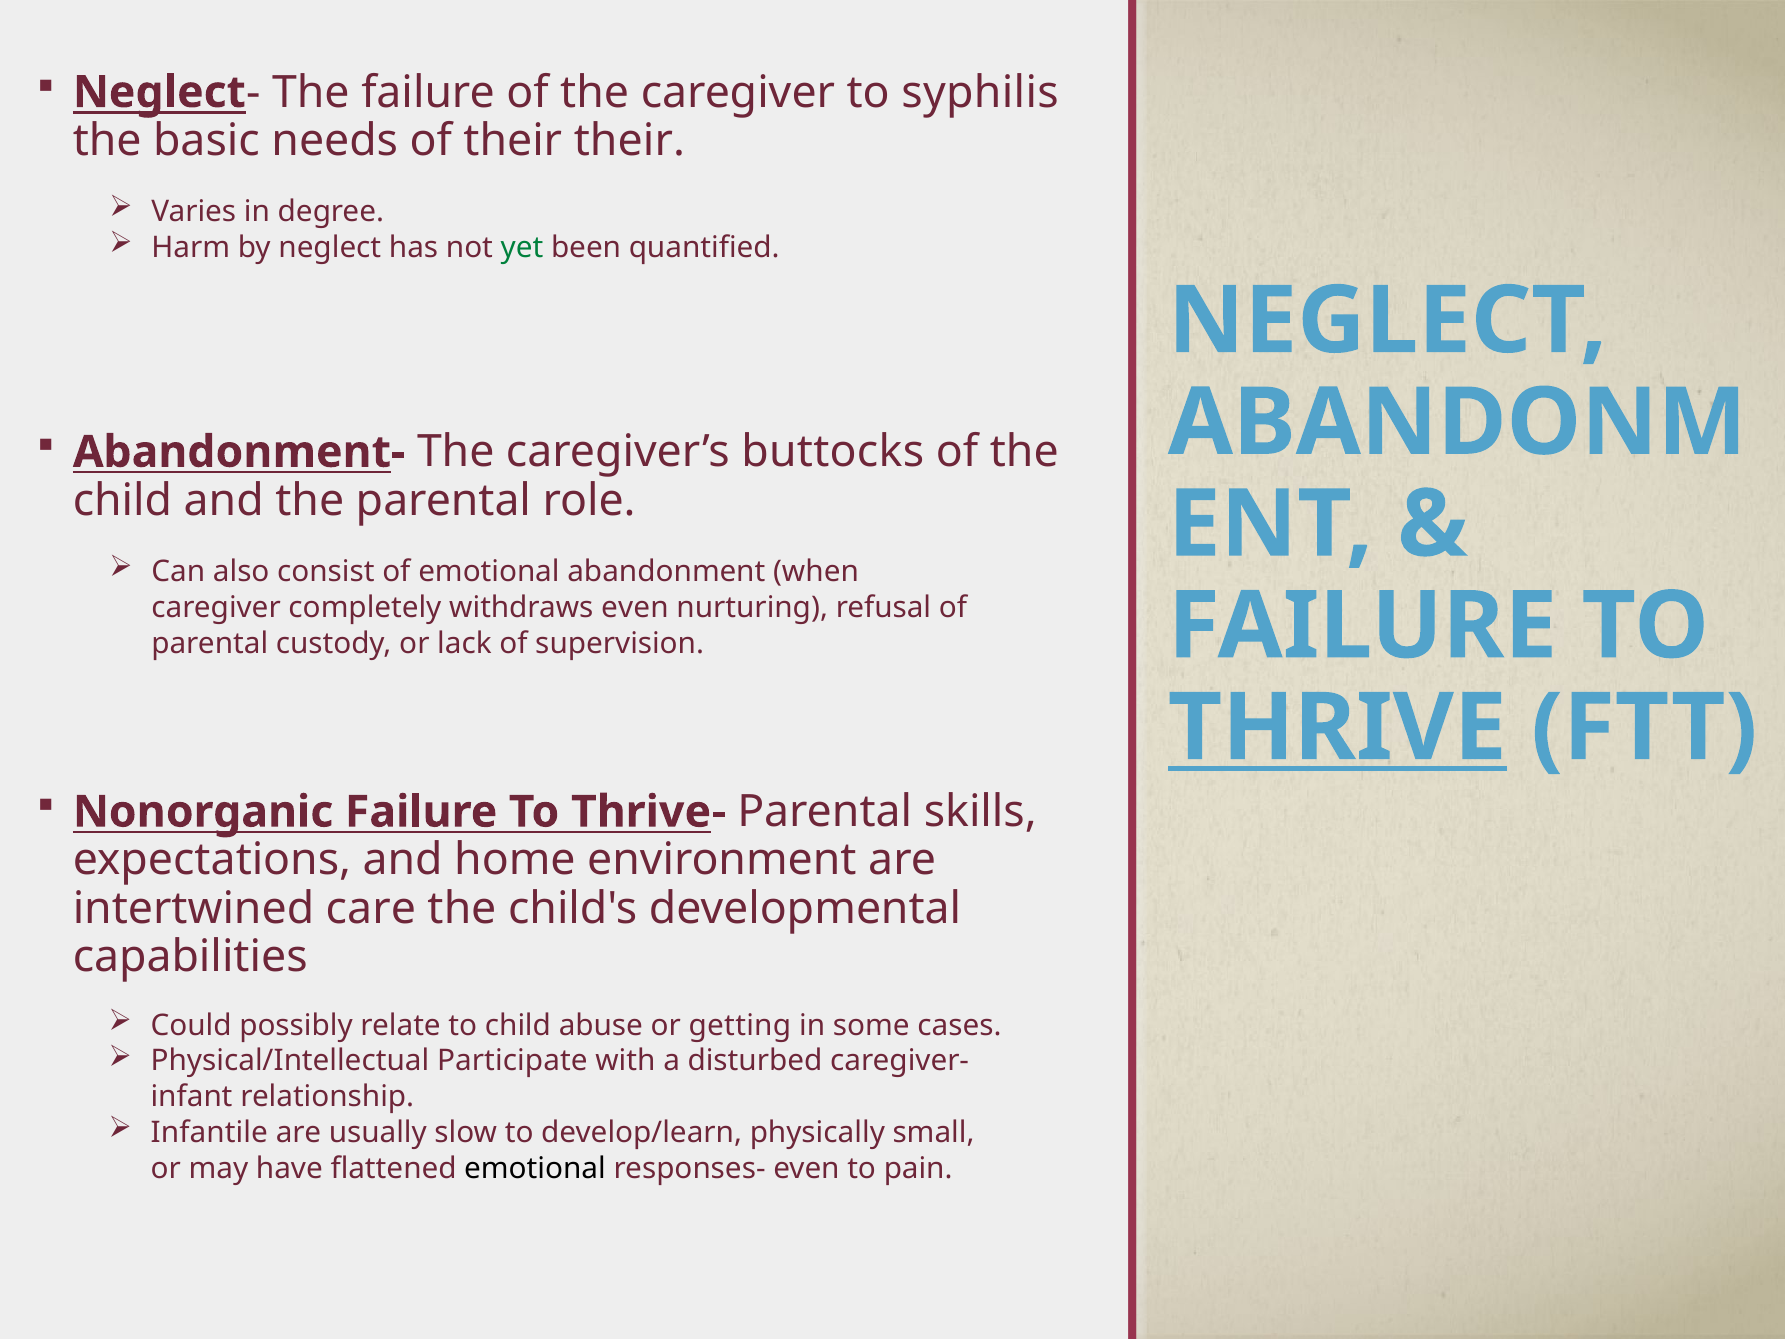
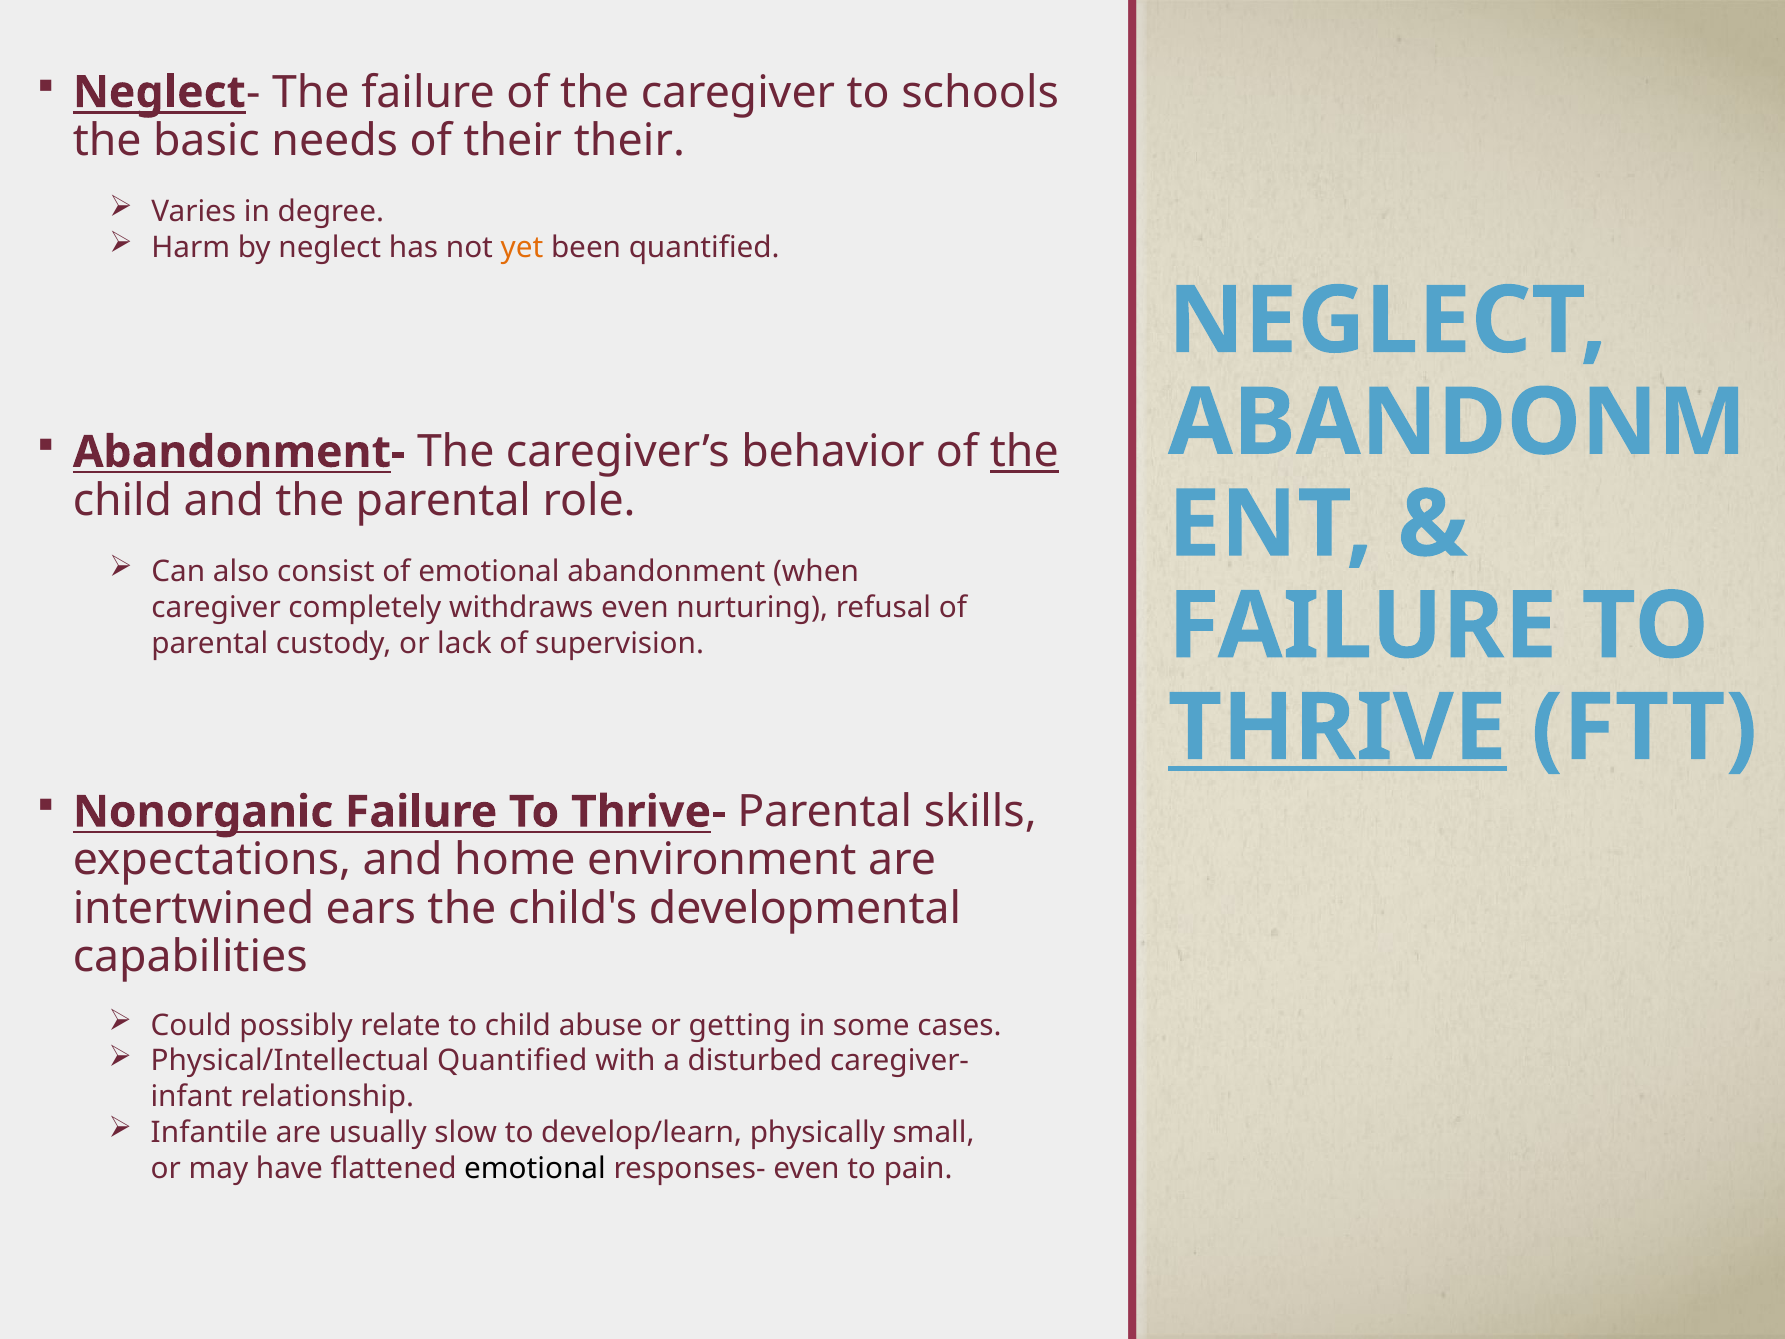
syphilis: syphilis -> schools (980, 92)
yet colour: green -> orange (522, 247)
buttocks: buttocks -> behavior (833, 452)
the underline: none -> present (1024, 452)
care: care -> ears (371, 908)
Physical/Intellectual Participate: Participate -> Quantified (512, 1061)
